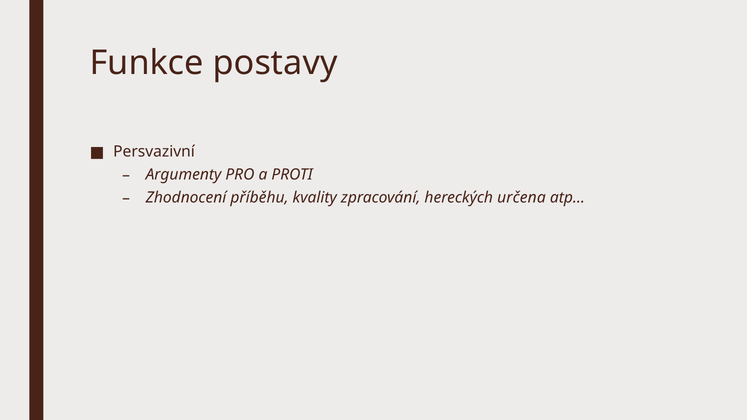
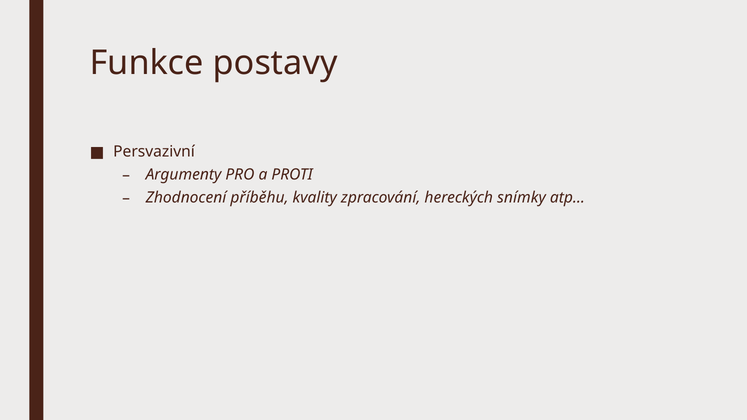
určena: určena -> snímky (521, 198)
